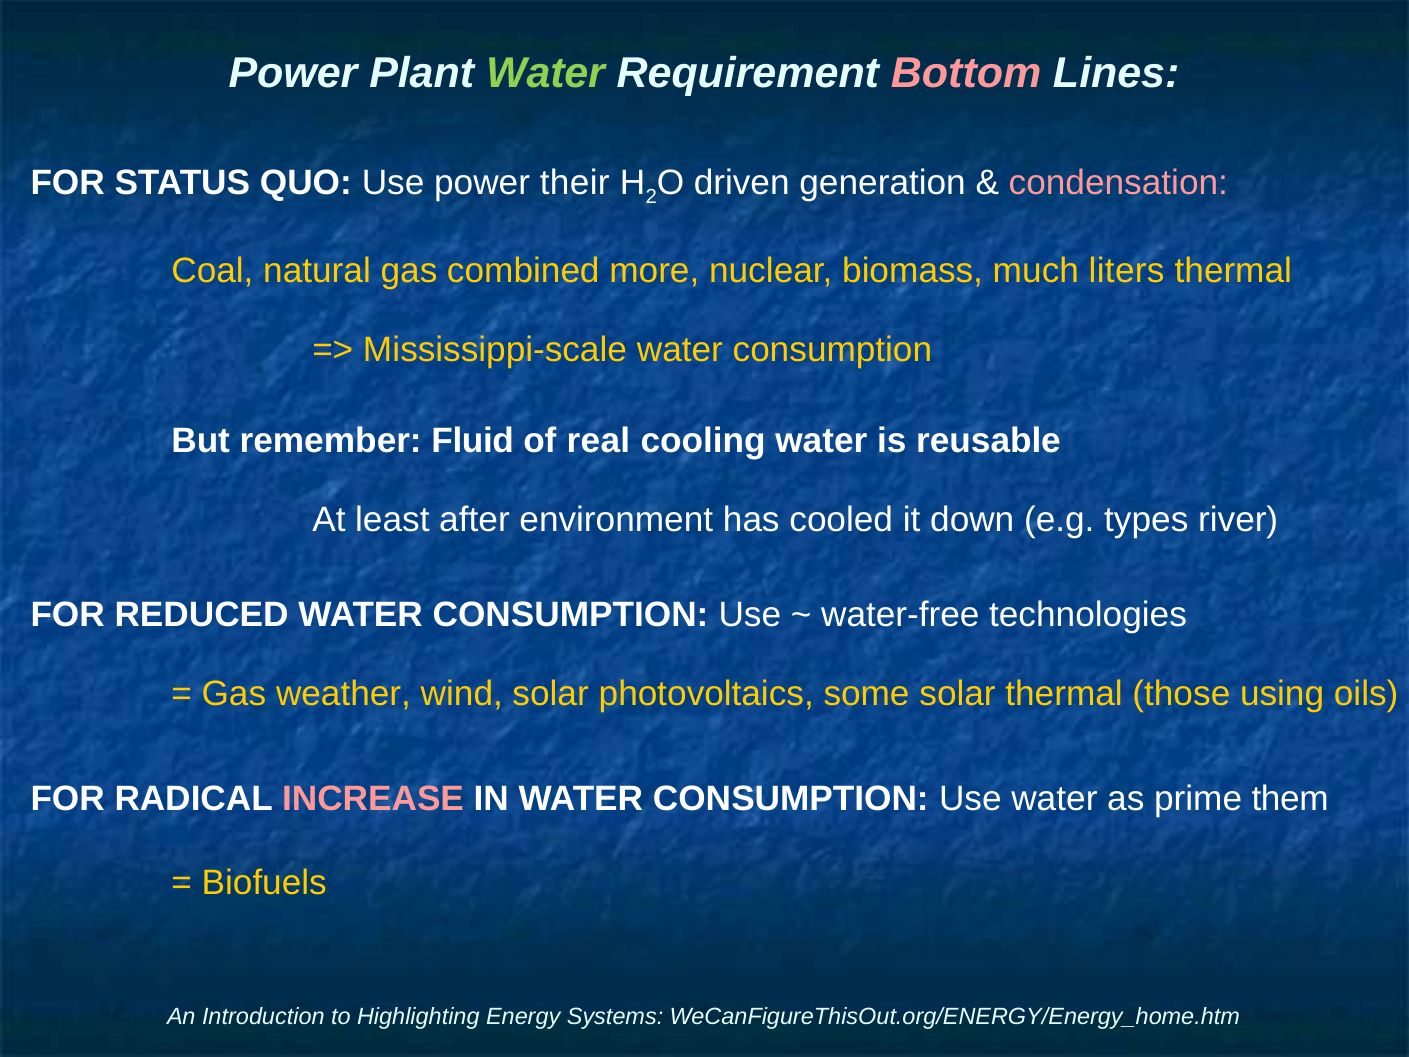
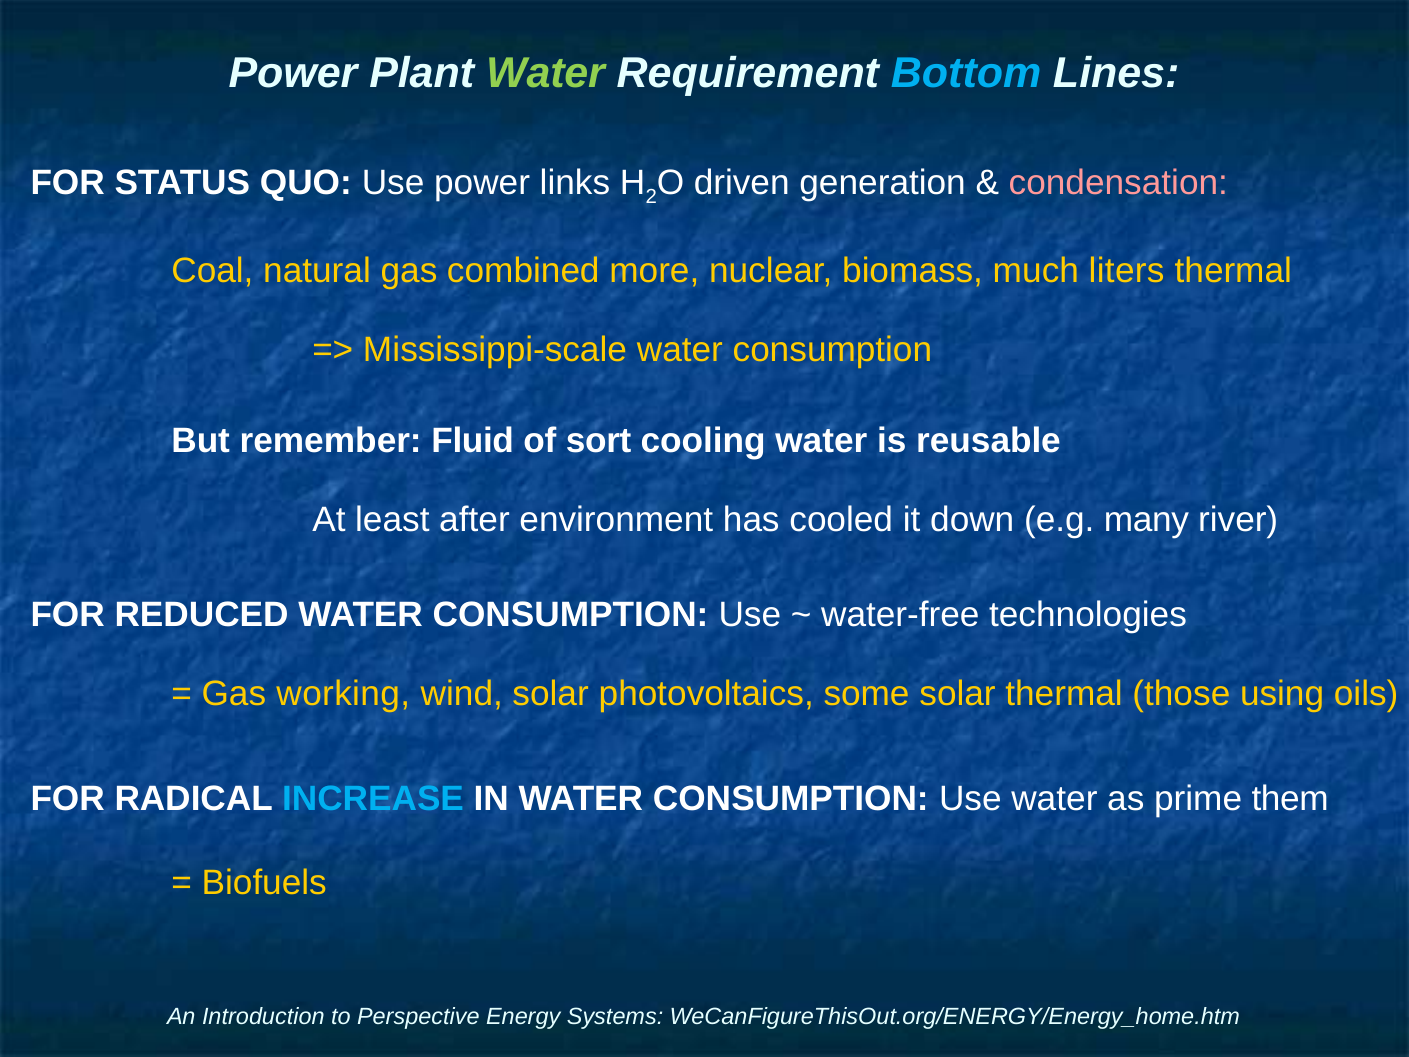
Bottom colour: pink -> light blue (966, 73)
their: their -> links (575, 183)
real: real -> sort (599, 440)
types: types -> many (1147, 519)
weather: weather -> working (343, 694)
INCREASE colour: pink -> light blue (373, 799)
Highlighting: Highlighting -> Perspective (418, 1016)
